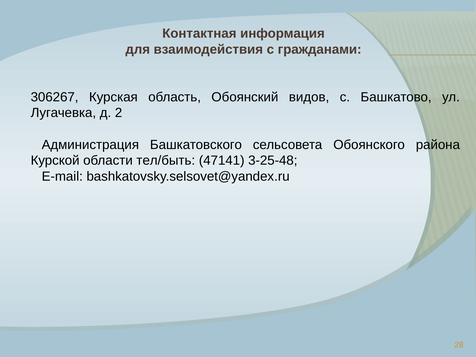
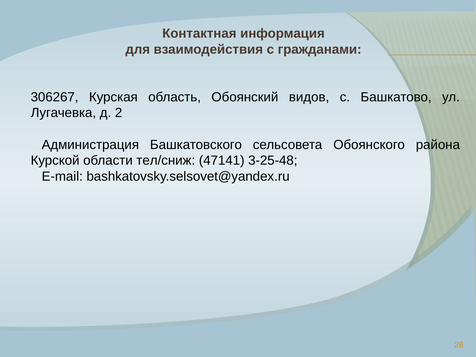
тел/быть: тел/быть -> тел/сниж (166, 161)
